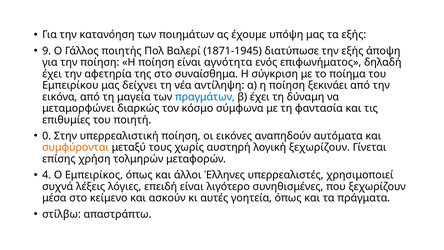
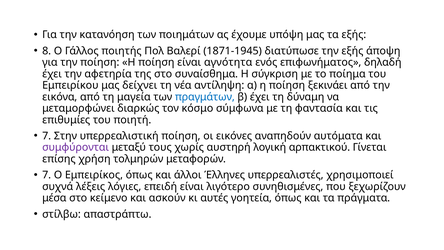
9: 9 -> 8 (47, 51)
0: 0 -> 7 (47, 136)
συμφύρονται colour: orange -> purple (76, 147)
λογική ξεχωρίζουν: ξεχωρίζουν -> αρπακτικού (319, 147)
4: 4 -> 7 (47, 175)
